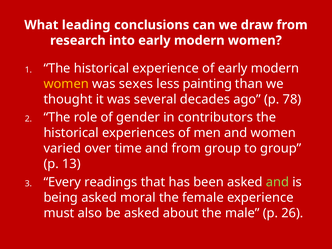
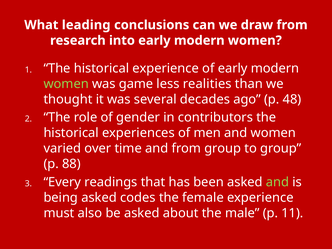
women colour: yellow -> light green (66, 84)
sexes: sexes -> game (136, 84)
painting: painting -> realities (207, 84)
78: 78 -> 48 (292, 99)
13: 13 -> 88 (71, 164)
moral: moral -> codes (138, 198)
26: 26 -> 11 (292, 213)
